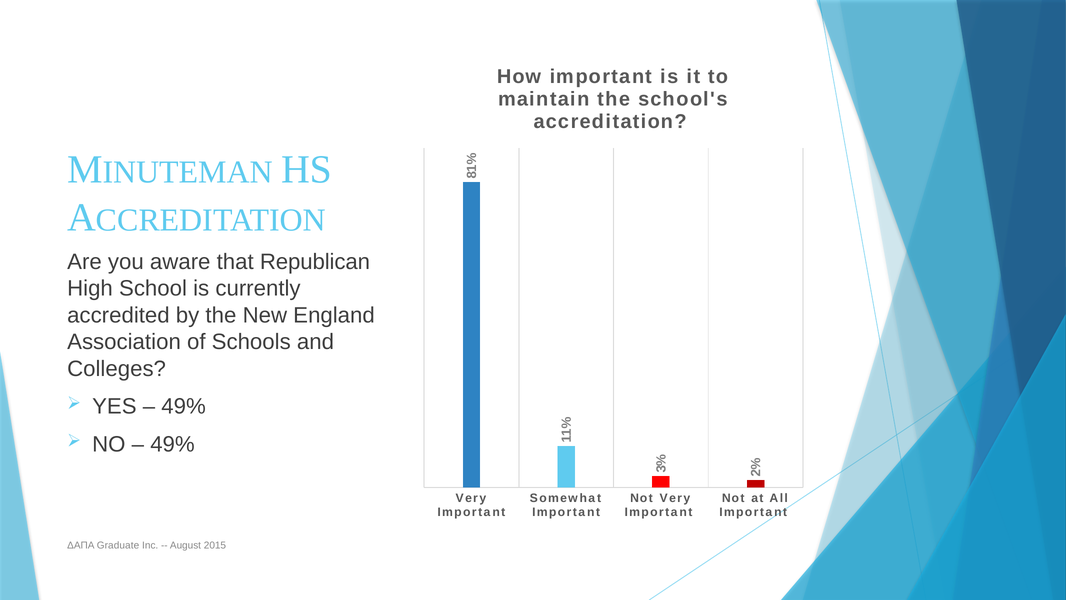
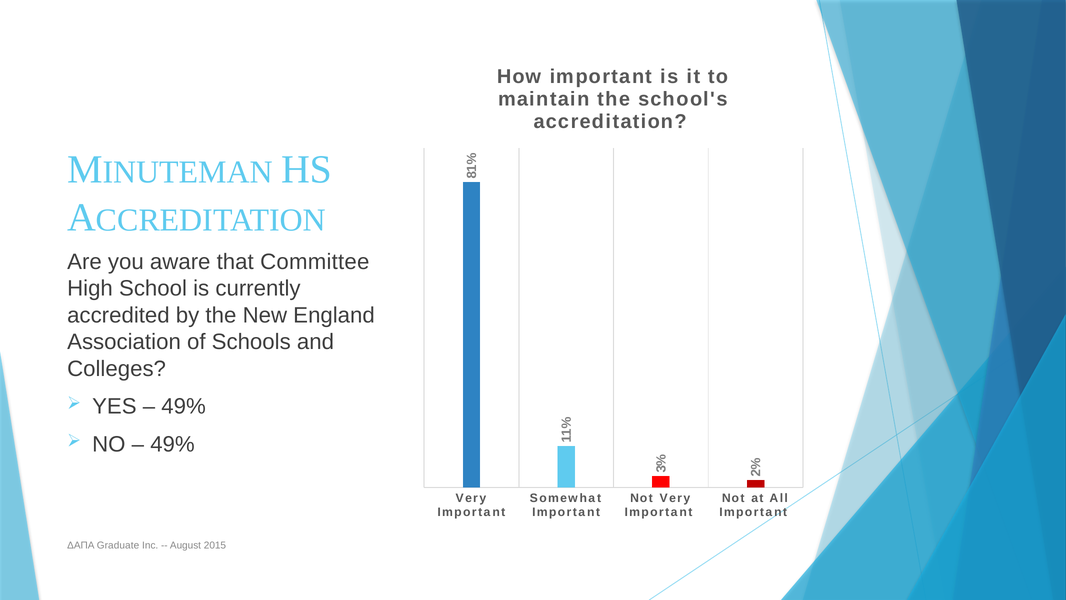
Republican: Republican -> Committee (315, 262)
